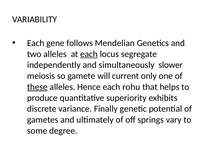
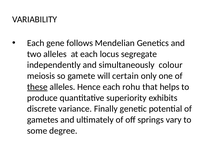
each underline: present -> none (89, 54)
slower: slower -> colour (171, 65)
current: current -> certain (125, 76)
